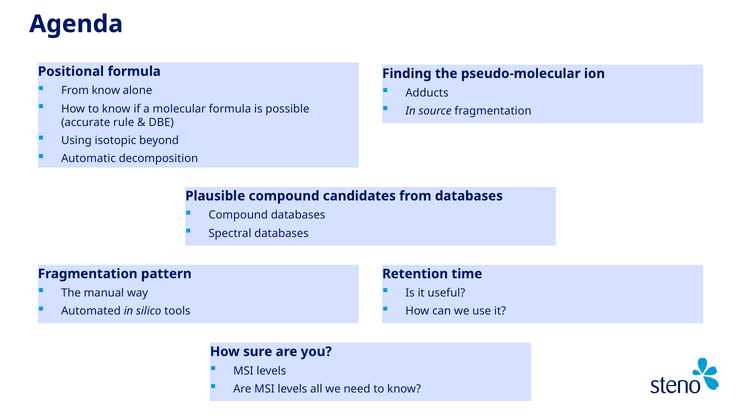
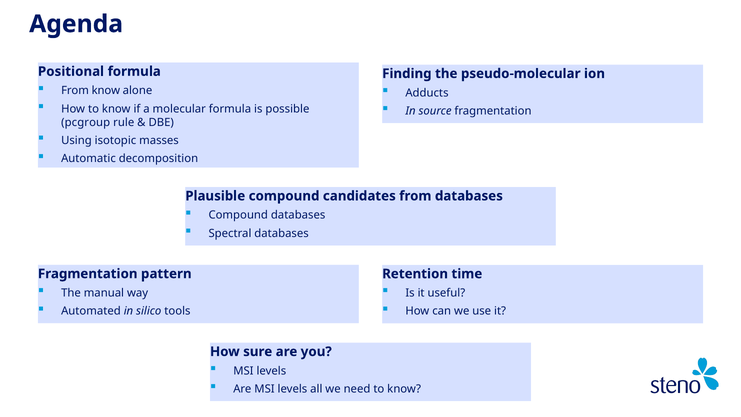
accurate: accurate -> pcgroup (86, 122)
beyond: beyond -> masses (159, 141)
